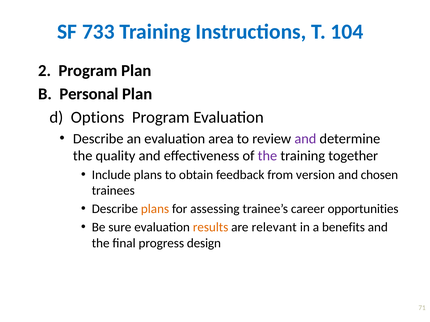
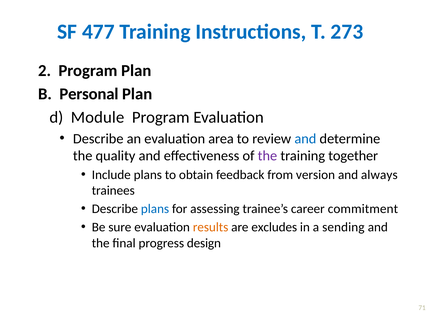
733: 733 -> 477 (98, 32)
104: 104 -> 273 (347, 32)
Options: Options -> Module (98, 118)
and colour: purple -> blue (305, 139)
chosen: chosen -> always (379, 175)
plans colour: orange -> blue (155, 209)
opportunities: opportunities -> commitment (363, 209)
relevant: relevant -> excludes (274, 228)
benefits: benefits -> sending (343, 228)
